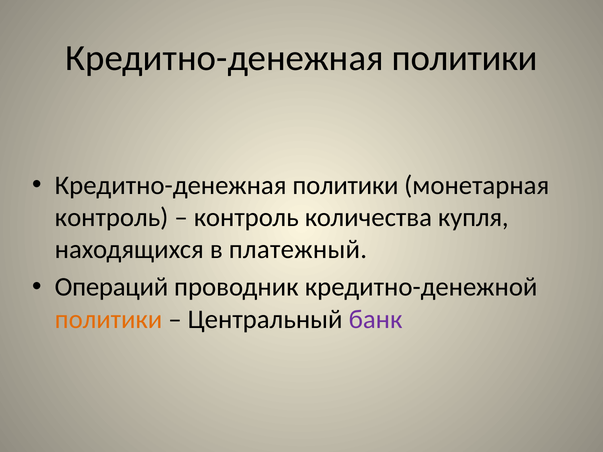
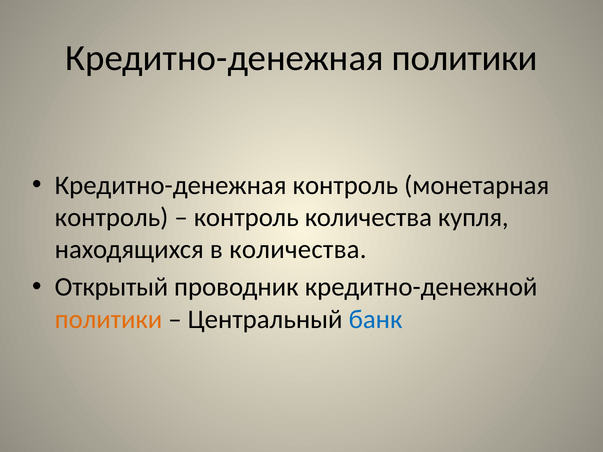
политики: политики -> контроль (345, 185)
в платежный: платежный -> количества (298, 250)
Операций: Операций -> Открытый (111, 287)
банк colour: purple -> blue (376, 319)
